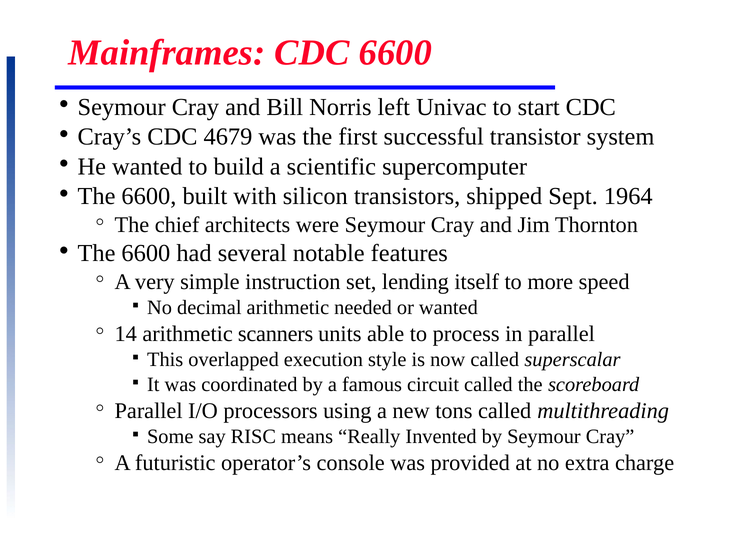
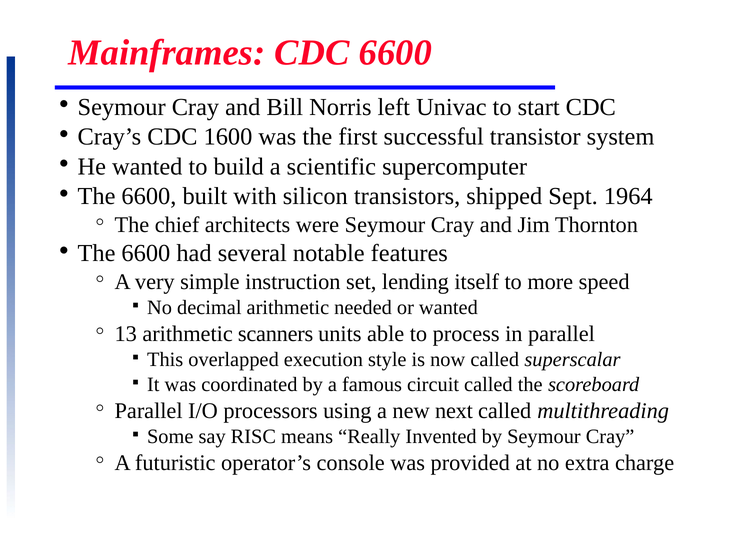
4679: 4679 -> 1600 (228, 137)
14: 14 -> 13 (126, 334)
tons: tons -> next (454, 411)
